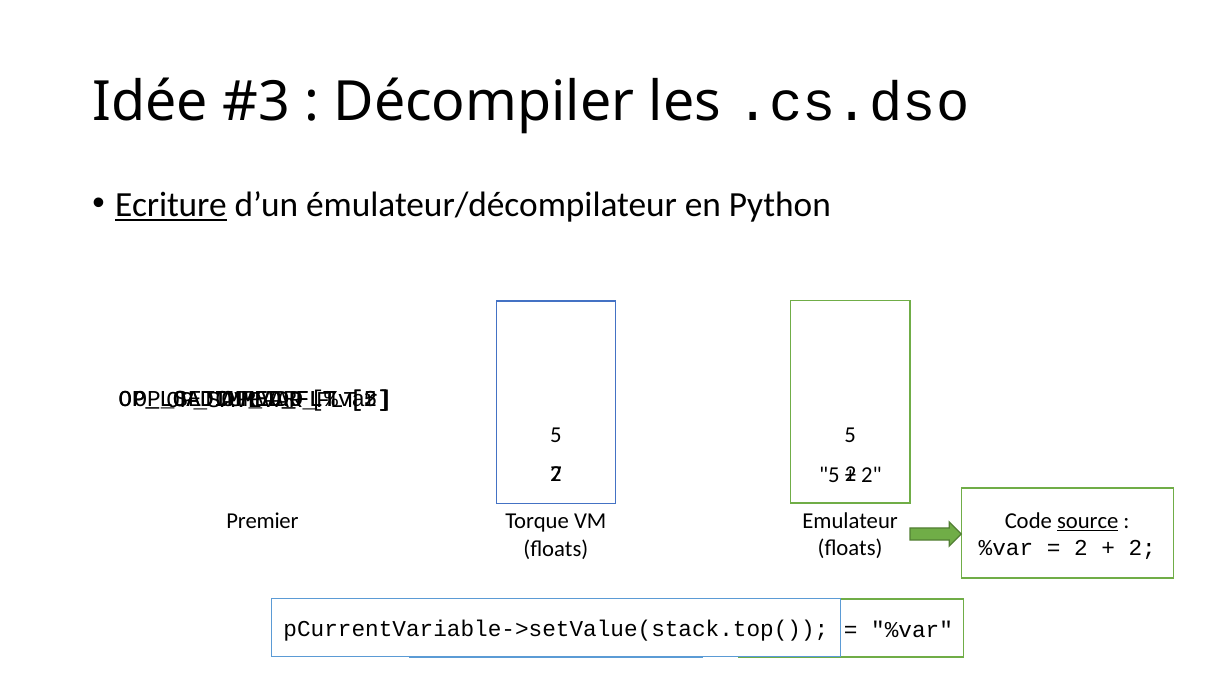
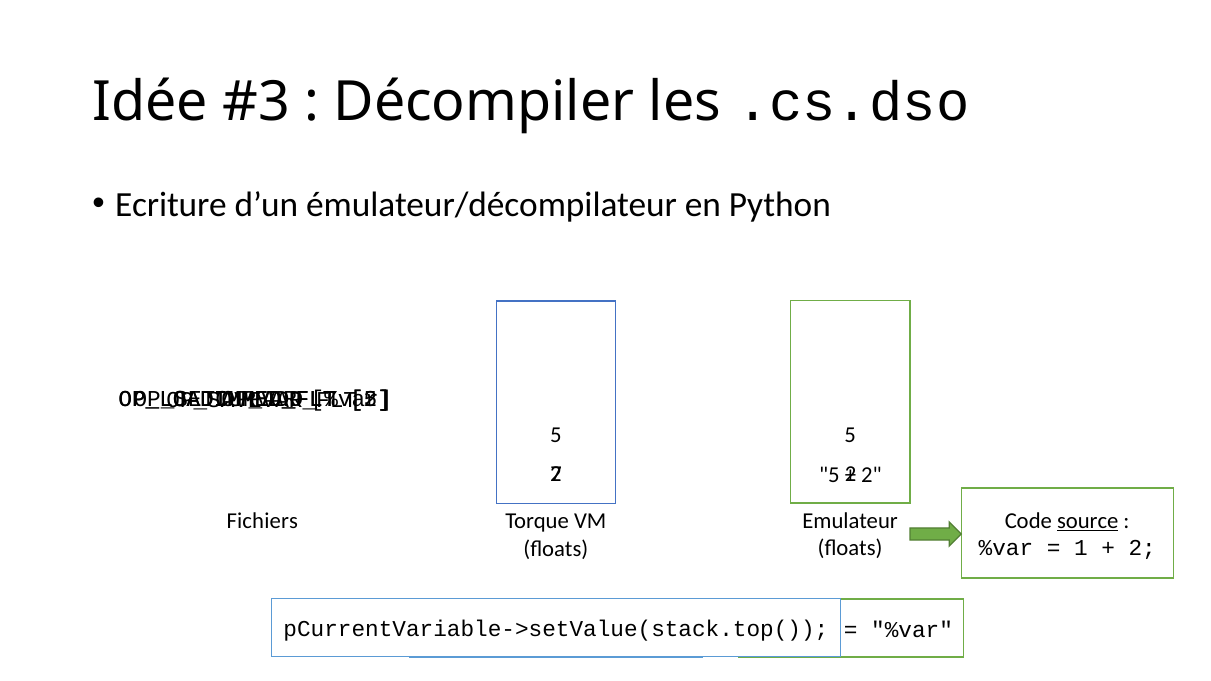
Ecriture underline: present -> none (171, 205)
Premier: Premier -> Fichiers (262, 521)
2: 2 -> 1 (1081, 548)
